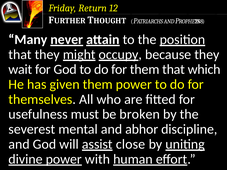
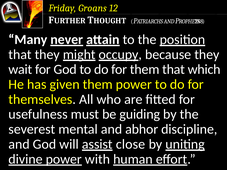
Return: Return -> Groans (93, 8)
broken: broken -> guiding (140, 114)
